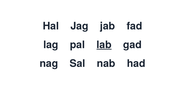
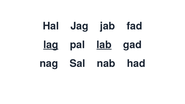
lag underline: none -> present (51, 45)
